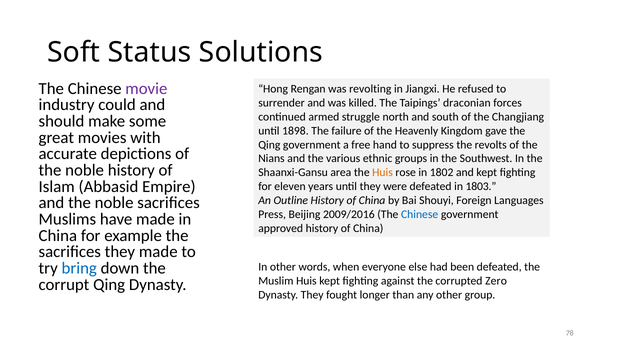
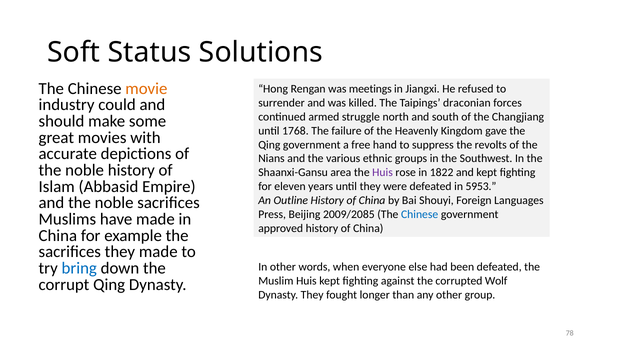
movie colour: purple -> orange (146, 89)
revolting: revolting -> meetings (370, 89)
1898: 1898 -> 1768 (295, 131)
Huis colour: orange -> purple (383, 173)
1802: 1802 -> 1822 (442, 173)
1803: 1803 -> 5953 (481, 187)
2009/2016: 2009/2016 -> 2009/2085 (349, 215)
Zero: Zero -> Wolf (496, 281)
